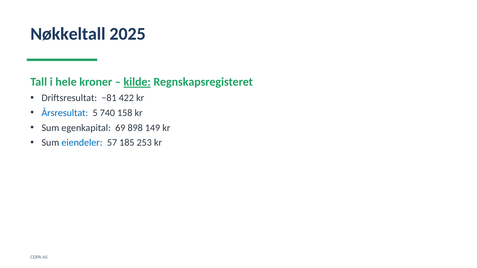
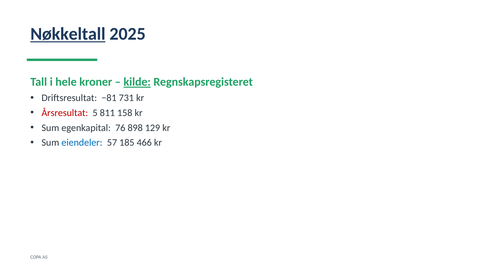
Nøkkeltall underline: none -> present (68, 34)
422: 422 -> 731 (126, 98)
Årsresultat colour: blue -> red (65, 113)
740: 740 -> 811 (107, 113)
69: 69 -> 76 (120, 128)
149: 149 -> 129 (153, 128)
253: 253 -> 466 (144, 143)
